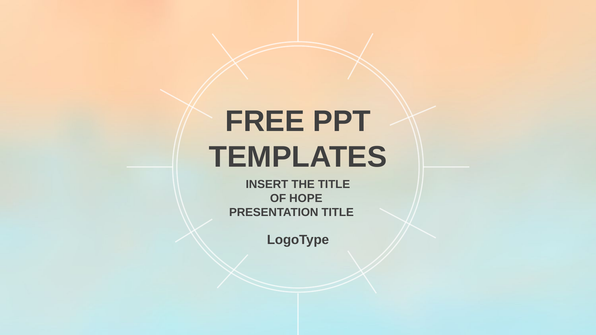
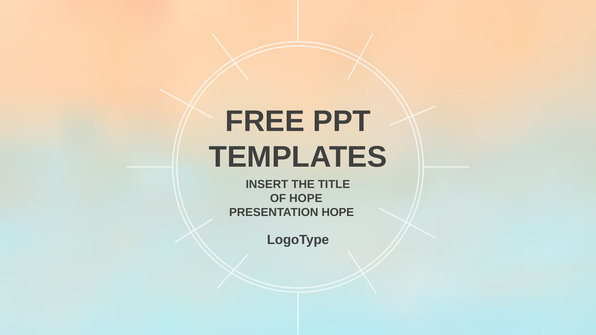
PRESENTATION TITLE: TITLE -> HOPE (338, 212)
